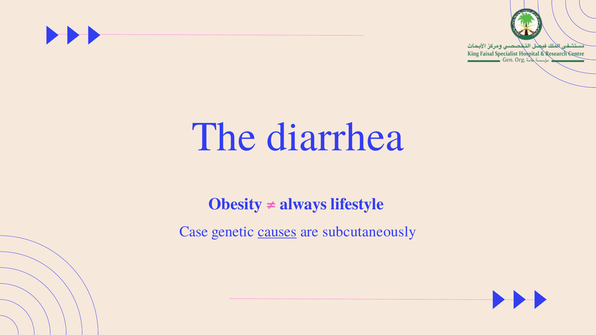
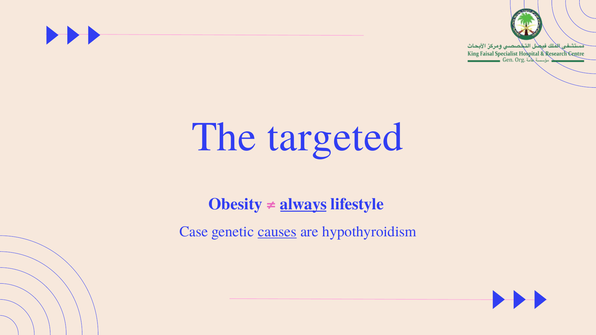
diarrhea: diarrhea -> targeted (335, 137)
always underline: none -> present (303, 204)
subcutaneously: subcutaneously -> hypothyroidism (369, 232)
